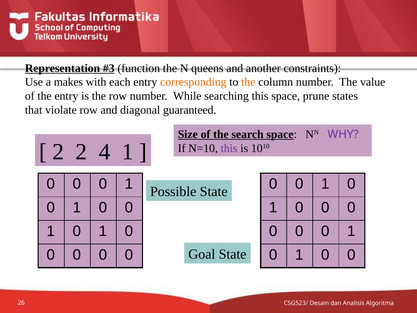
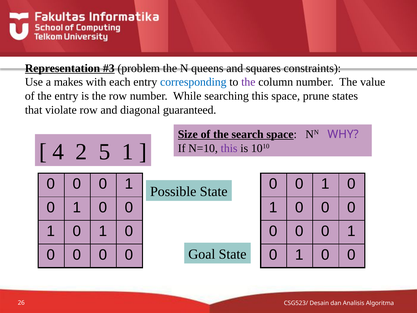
function: function -> problem (139, 68)
another: another -> squares (263, 68)
corresponding colour: orange -> blue (193, 82)
the colour: orange -> purple (248, 82)
2: 2 -> 4 (58, 152)
4: 4 -> 5 (105, 152)
